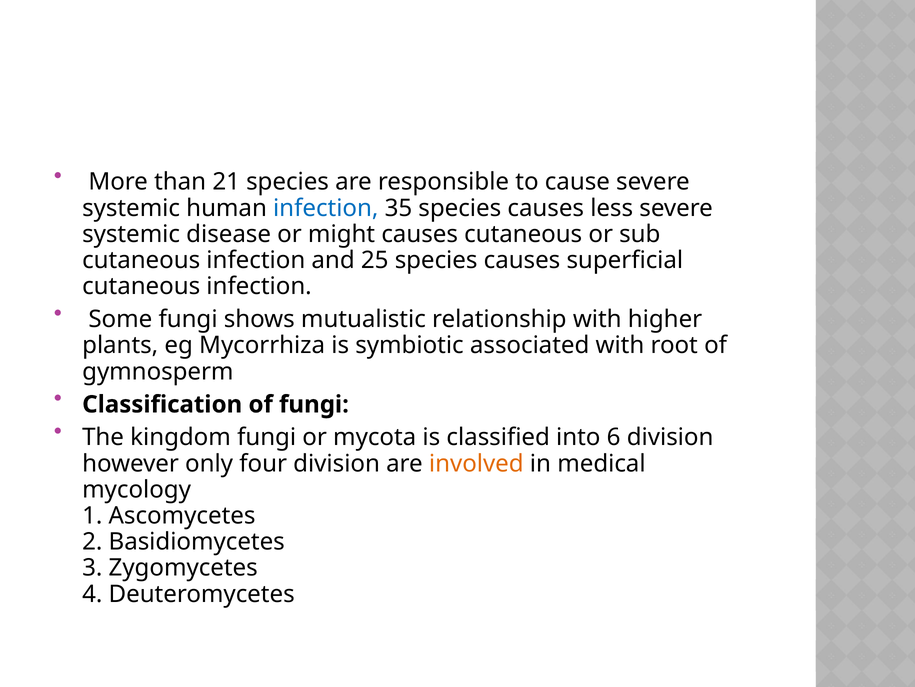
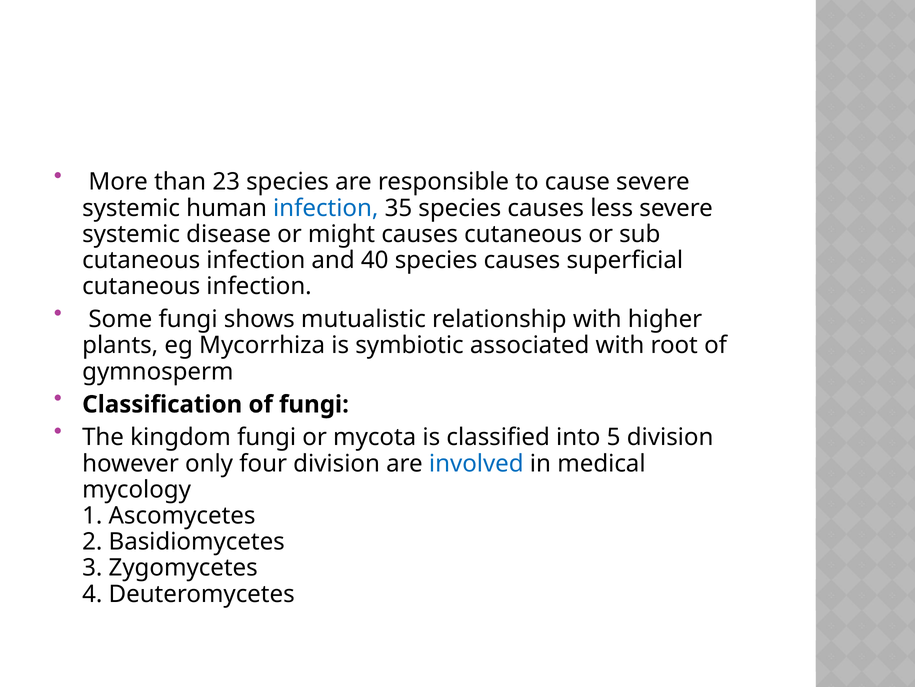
21: 21 -> 23 (226, 182)
25: 25 -> 40 (375, 260)
6: 6 -> 5 (614, 437)
involved colour: orange -> blue (476, 463)
